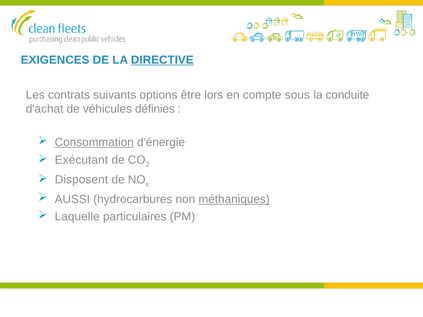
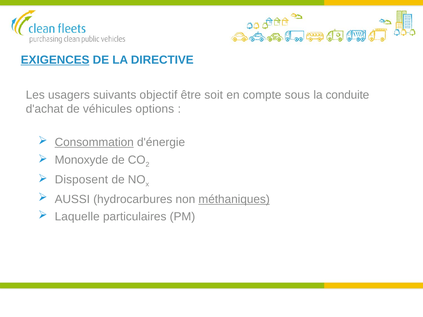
EXIGENCES underline: none -> present (55, 60)
DIRECTIVE underline: present -> none (162, 60)
contrats: contrats -> usagers (69, 95)
options: options -> objectif (158, 95)
lors: lors -> soit (214, 95)
définies: définies -> options (155, 109)
Exécutant: Exécutant -> Monoxyde (82, 160)
